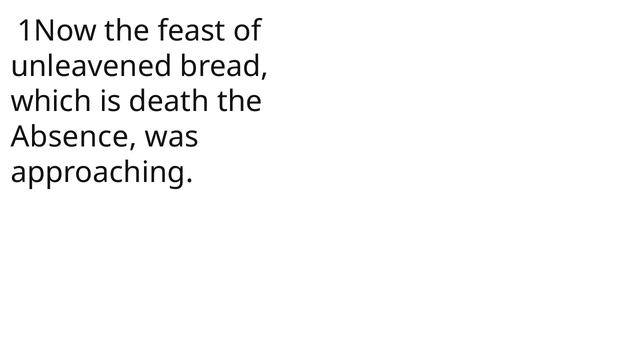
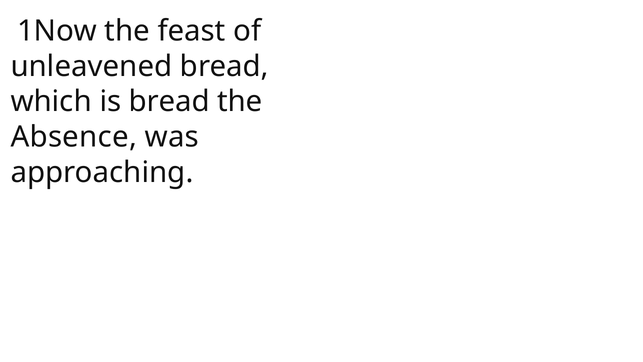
is death: death -> bread (169, 102)
